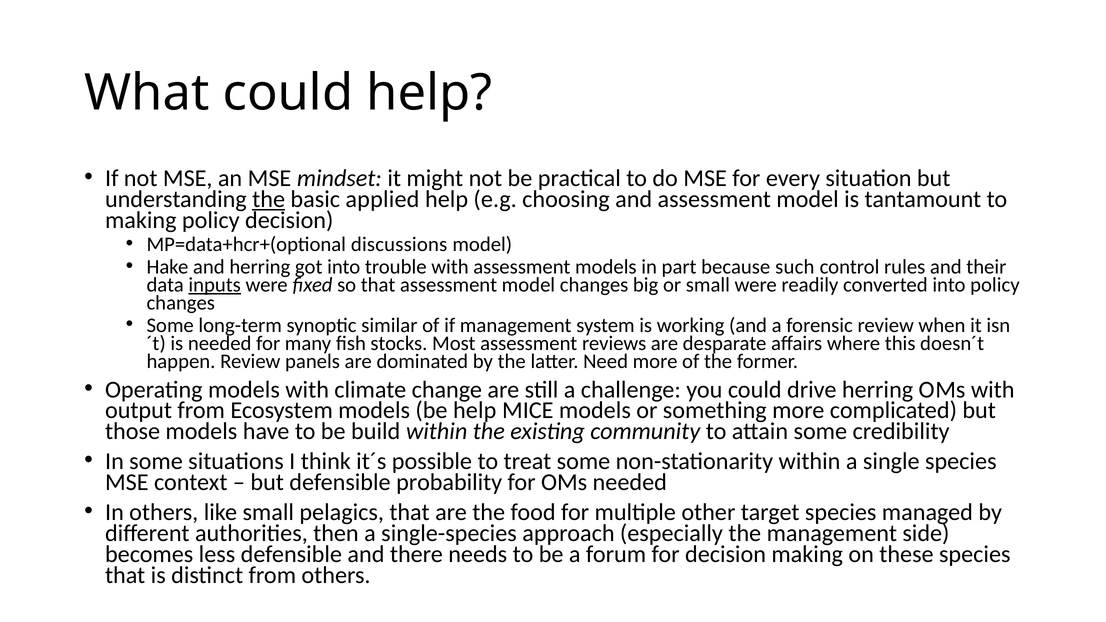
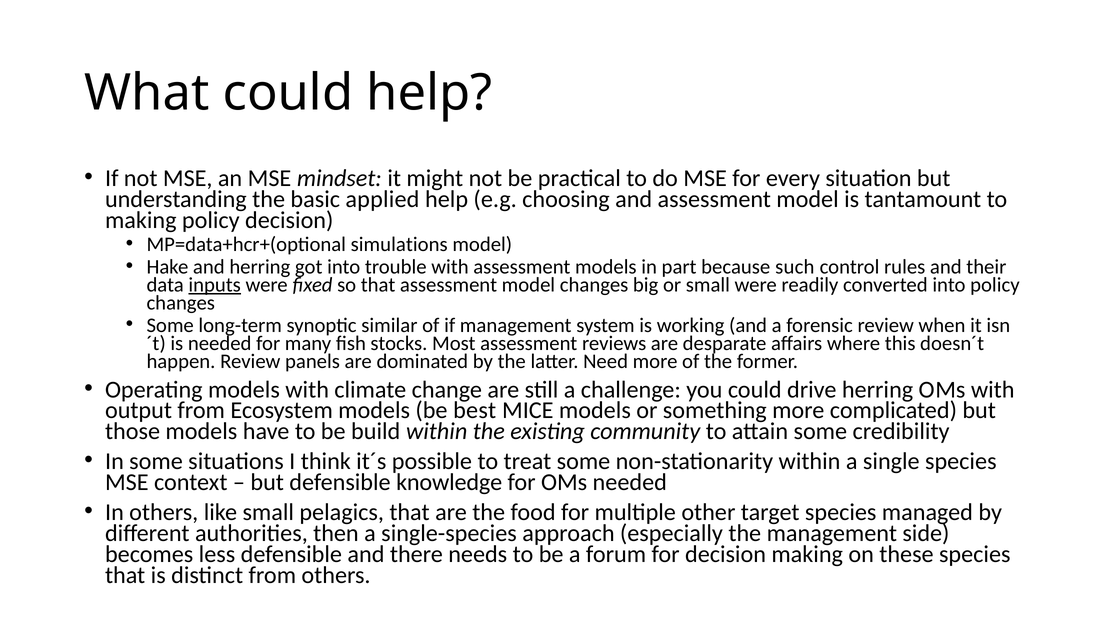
the underline: present -> none (269, 199)
discussions: discussions -> simulations (399, 245)
be help: help -> best (475, 411)
probability: probability -> knowledge (449, 482)
